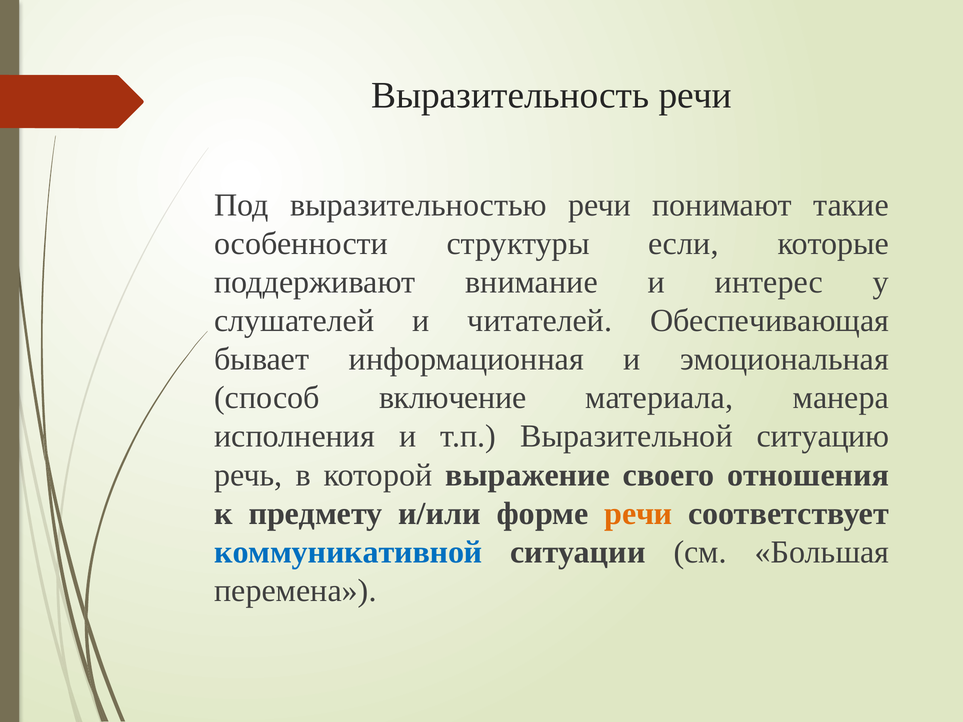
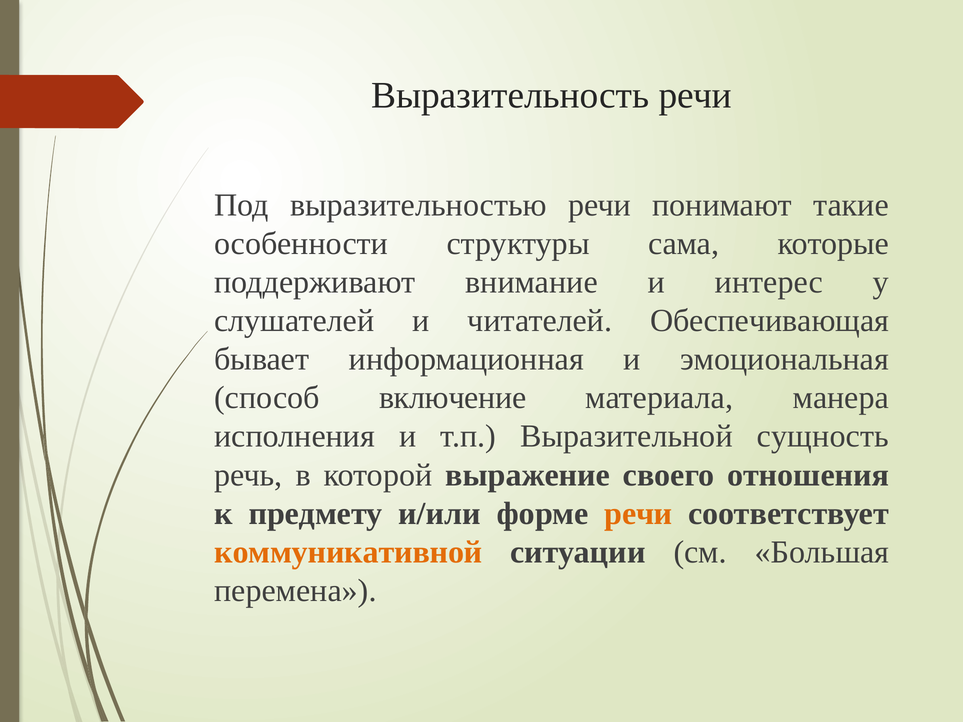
если: если -> сама (684, 244)
ситуацию: ситуацию -> сущность (823, 437)
коммуникативной colour: blue -> orange (348, 552)
